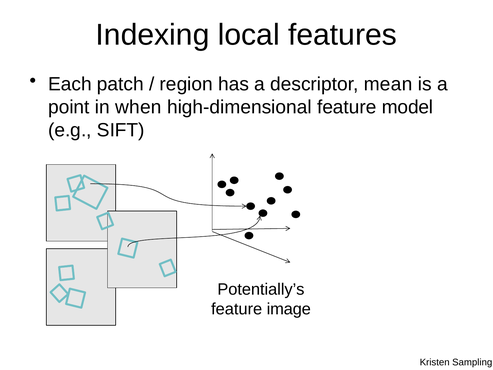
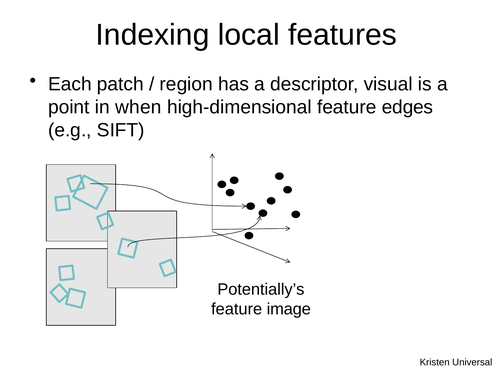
mean: mean -> visual (388, 84)
model: model -> edges (407, 107)
Sampling: Sampling -> Universal (472, 362)
